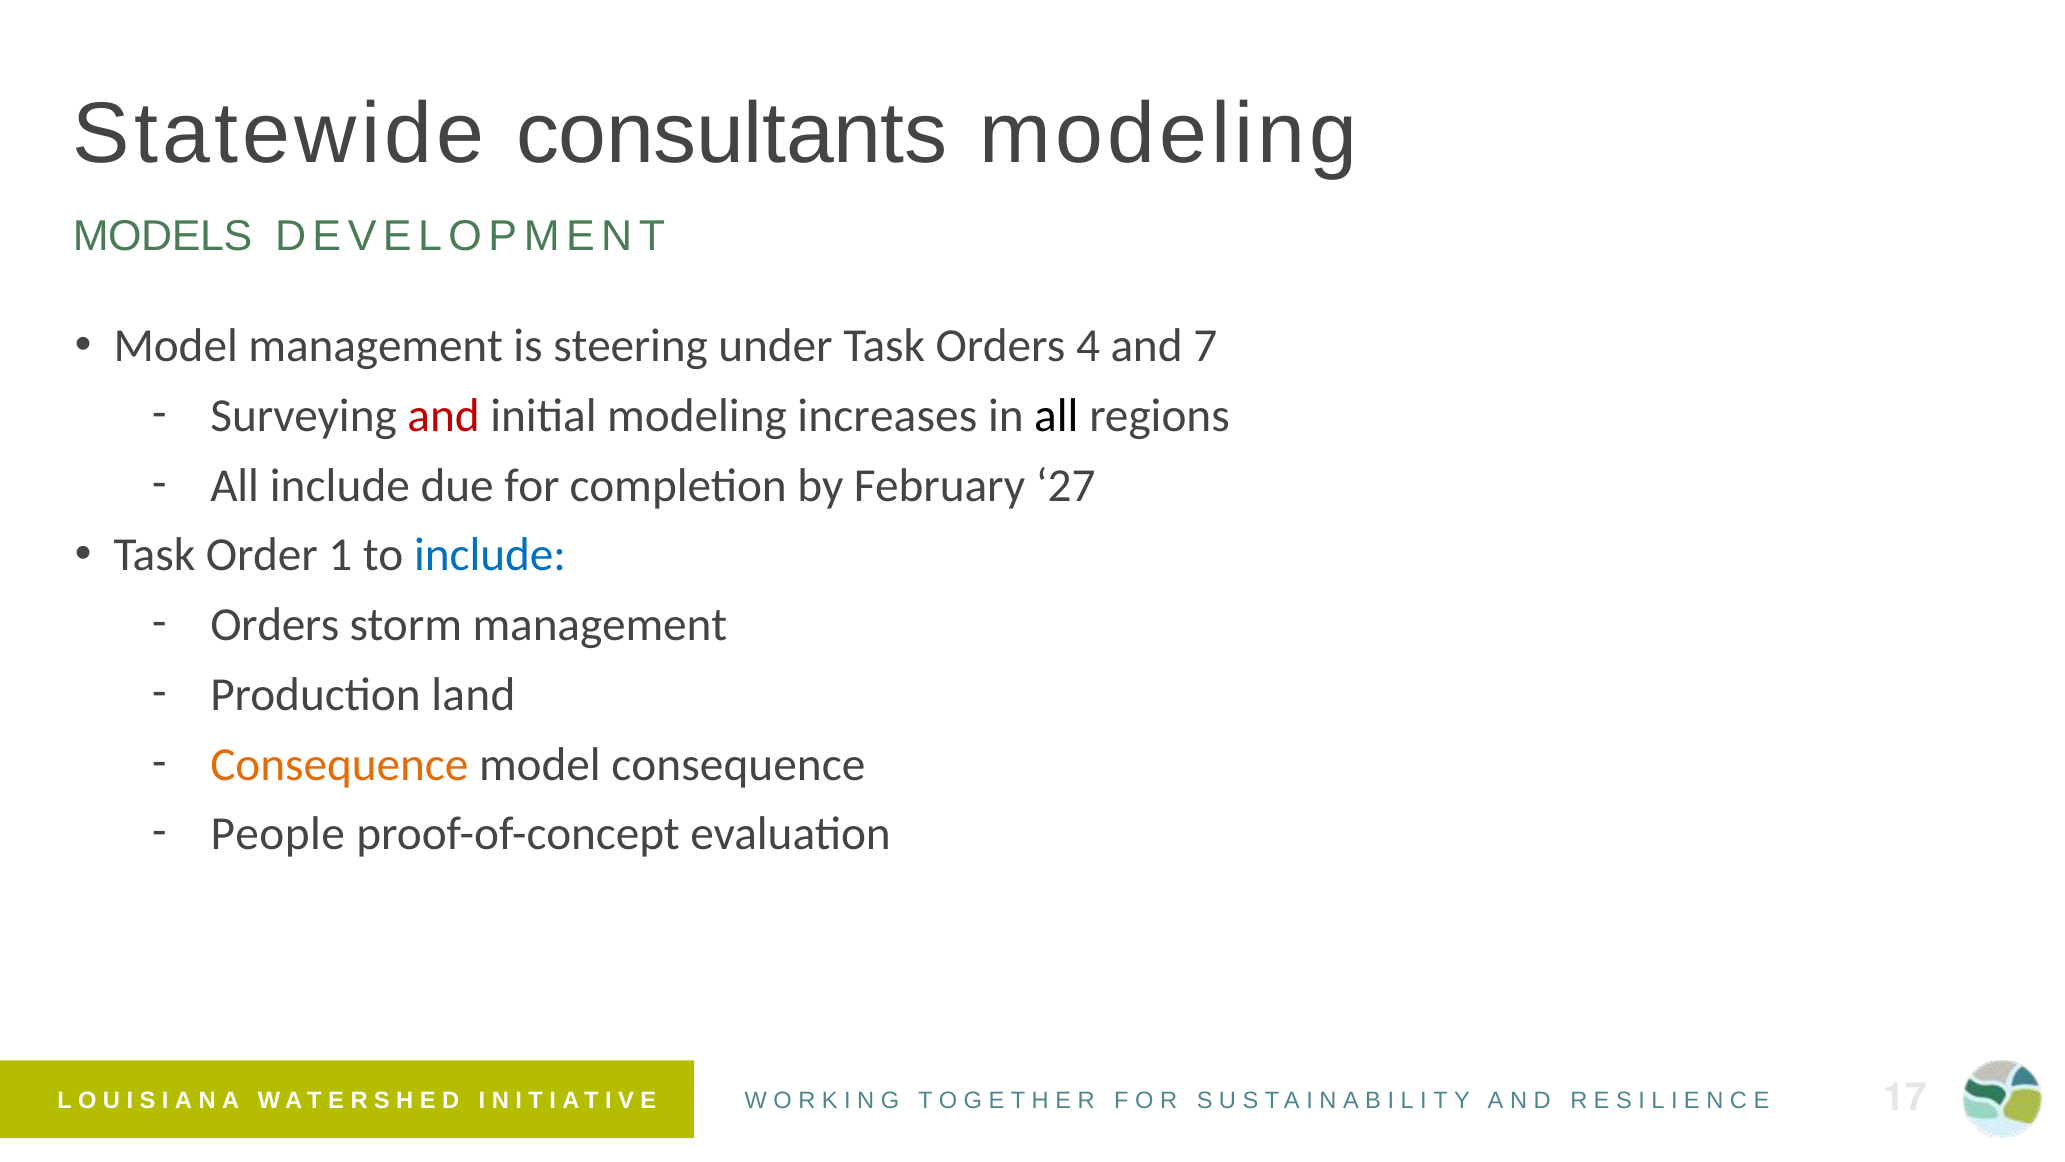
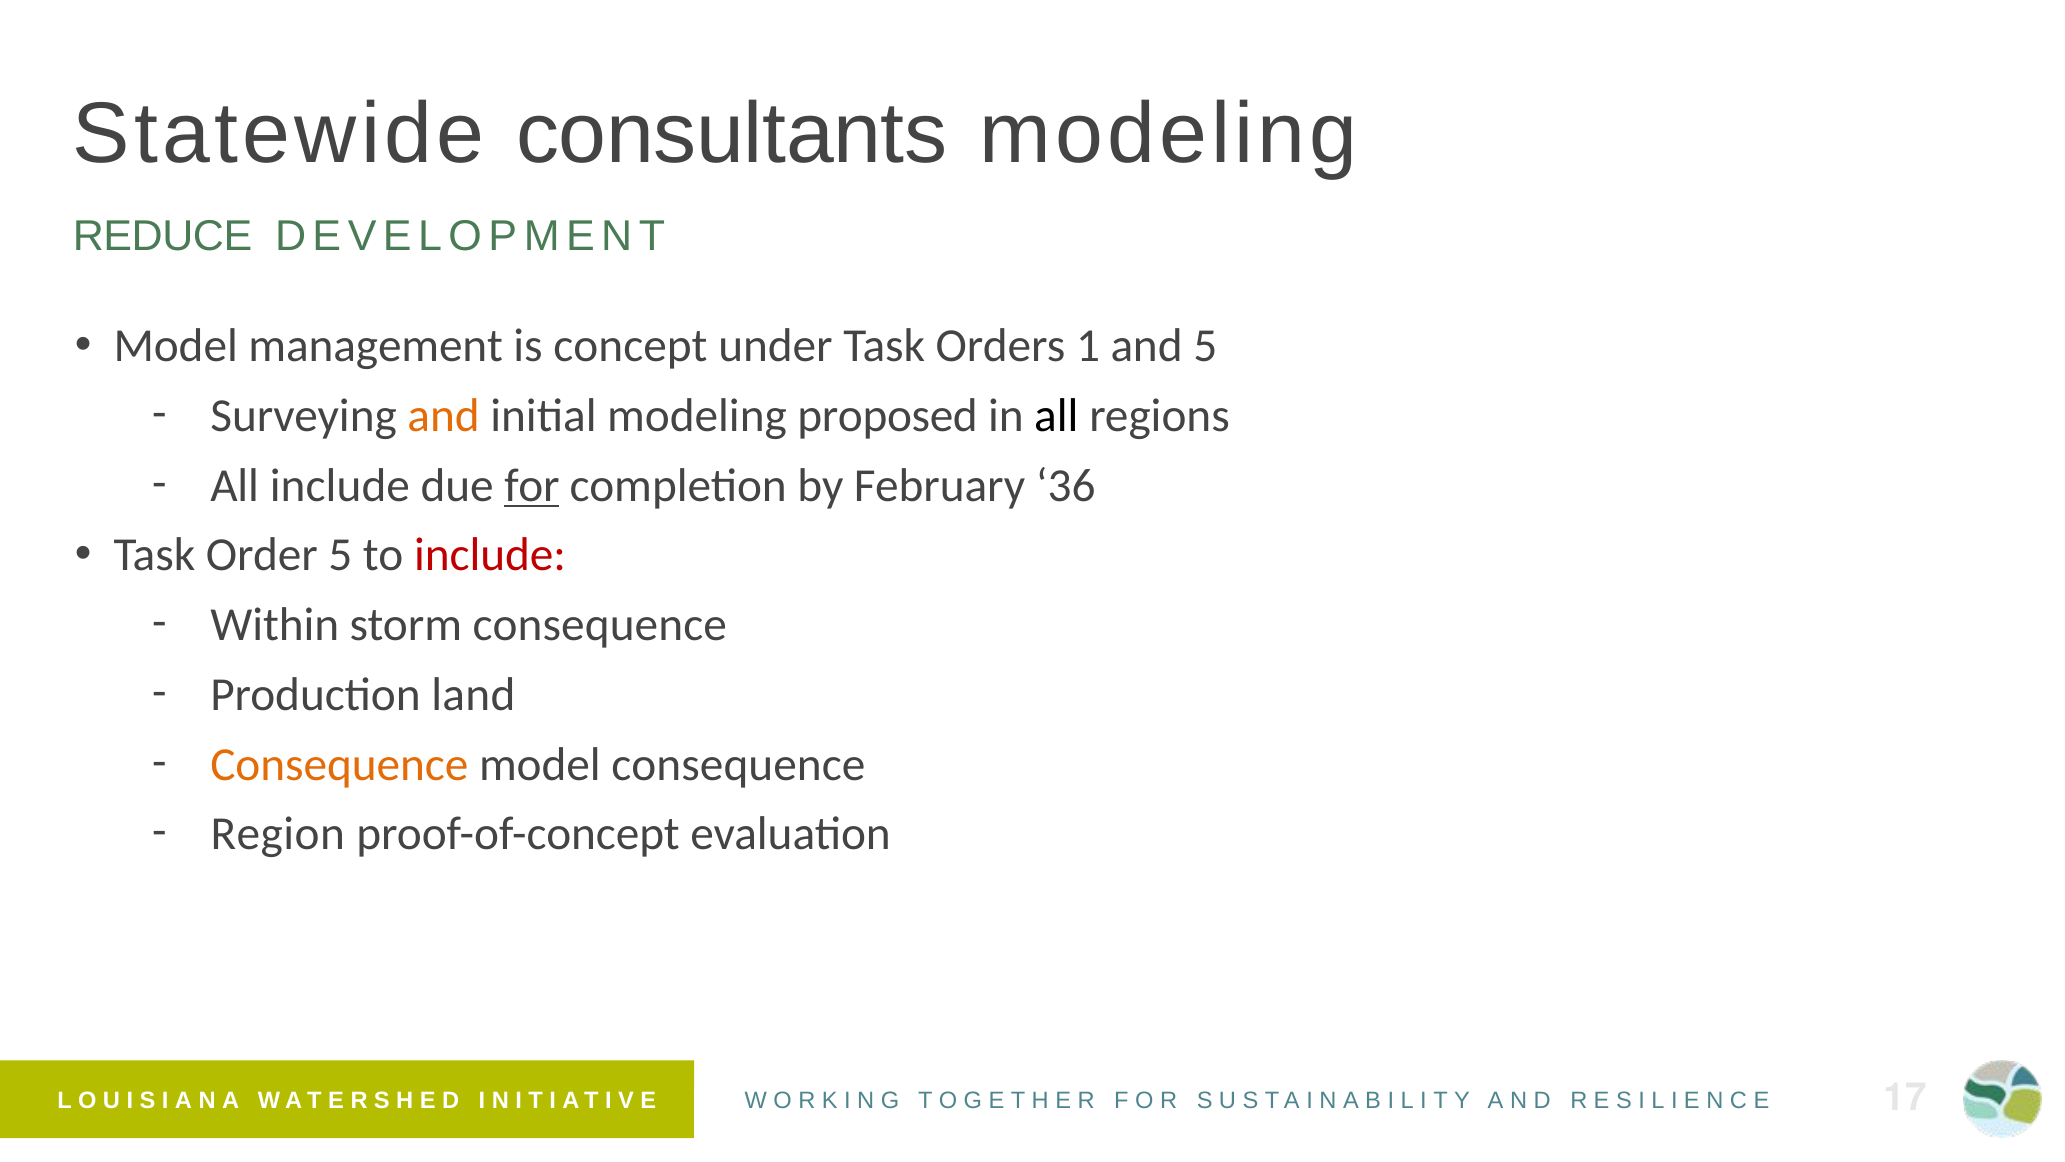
MODELS: MODELS -> REDUCE (163, 237)
steering: steering -> concept (630, 346)
4: 4 -> 1 (1088, 346)
and 7: 7 -> 5 (1205, 346)
and colour: red -> orange (444, 416)
increases: increases -> proposed (888, 416)
for underline: none -> present (532, 485)
27: 27 -> 36 (1066, 485)
Order 1: 1 -> 5 (340, 555)
include colour: blue -> red (490, 555)
Orders: Orders -> Within (275, 625)
storm management: management -> consequence (600, 625)
People: People -> Region (278, 834)
